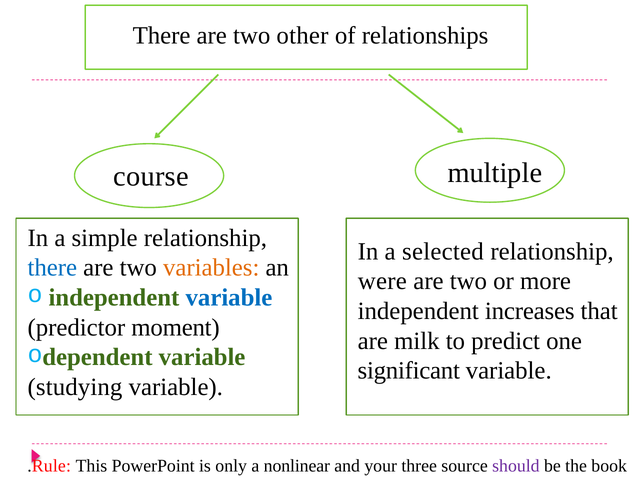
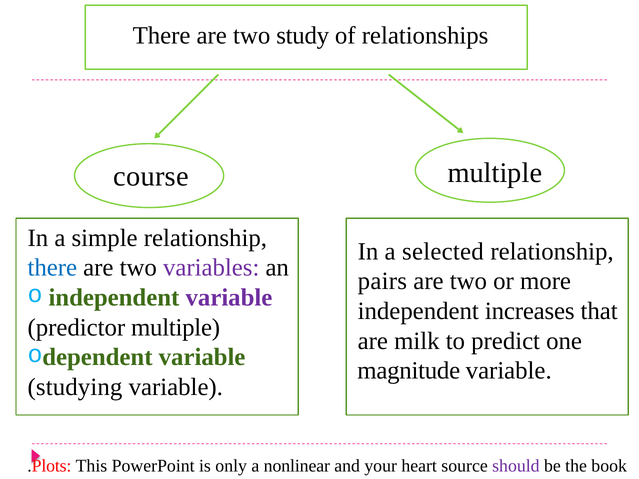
other: other -> study (303, 36)
variables colour: orange -> purple (211, 268)
were: were -> pairs (382, 281)
variable colour: blue -> purple (229, 298)
predictor moment: moment -> multiple (176, 328)
significant: significant -> magnitude (409, 371)
Rule: Rule -> Plots (52, 466)
three: three -> heart (419, 466)
